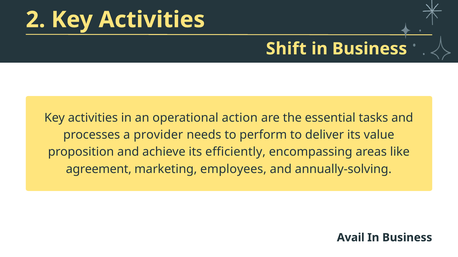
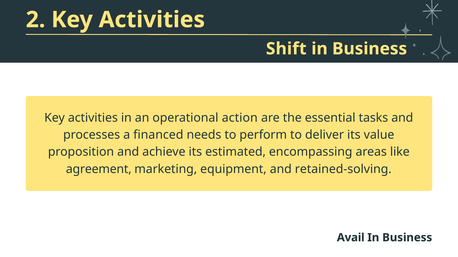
provider: provider -> financed (158, 135)
efficiently: efficiently -> estimated (236, 152)
employees: employees -> equipment (233, 169)
annually-solving: annually-solving -> retained-solving (343, 169)
